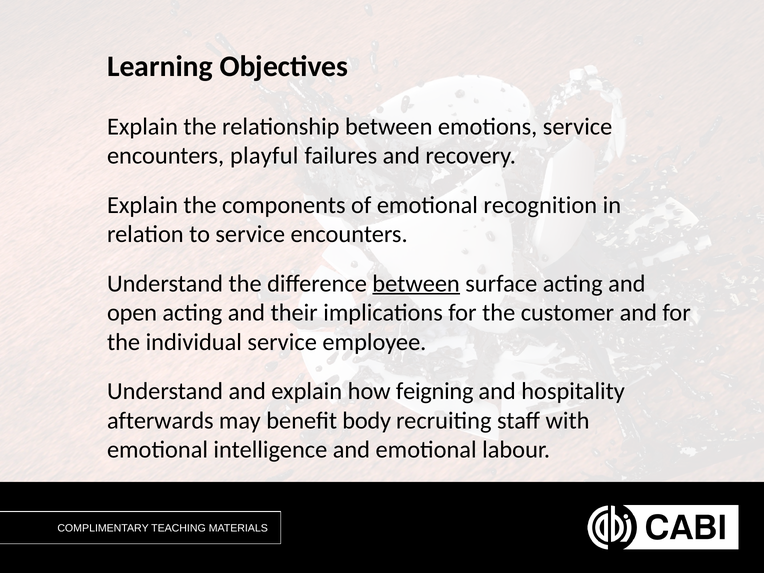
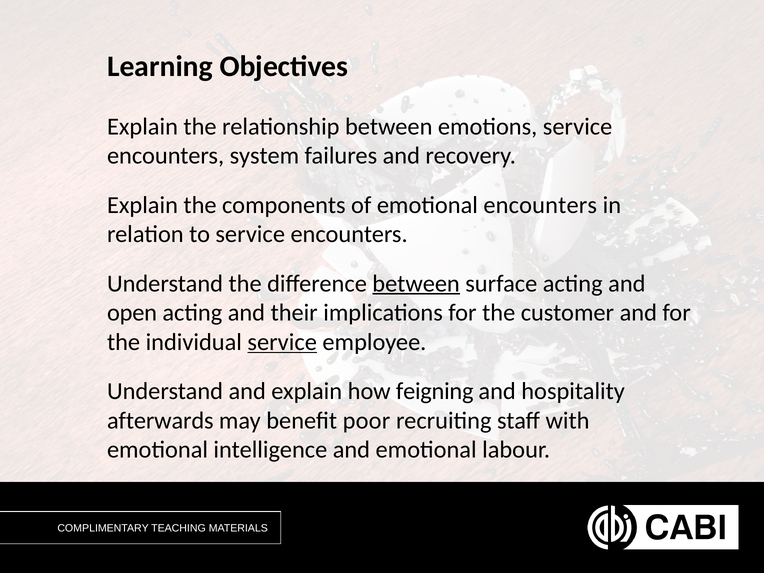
playful: playful -> system (264, 156)
emotional recognition: recognition -> encounters (540, 205)
service underline: none -> present (282, 342)
body: body -> poor (366, 421)
